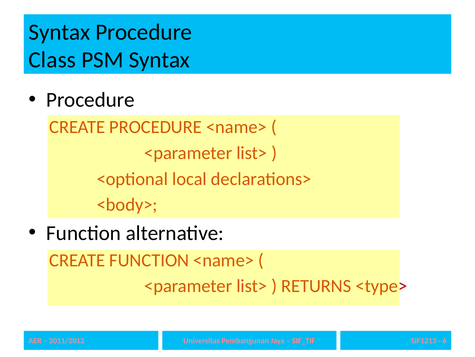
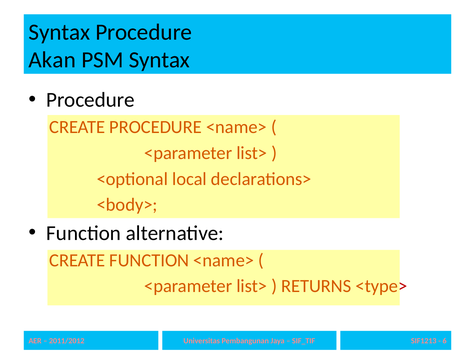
Class: Class -> Akan (52, 60)
